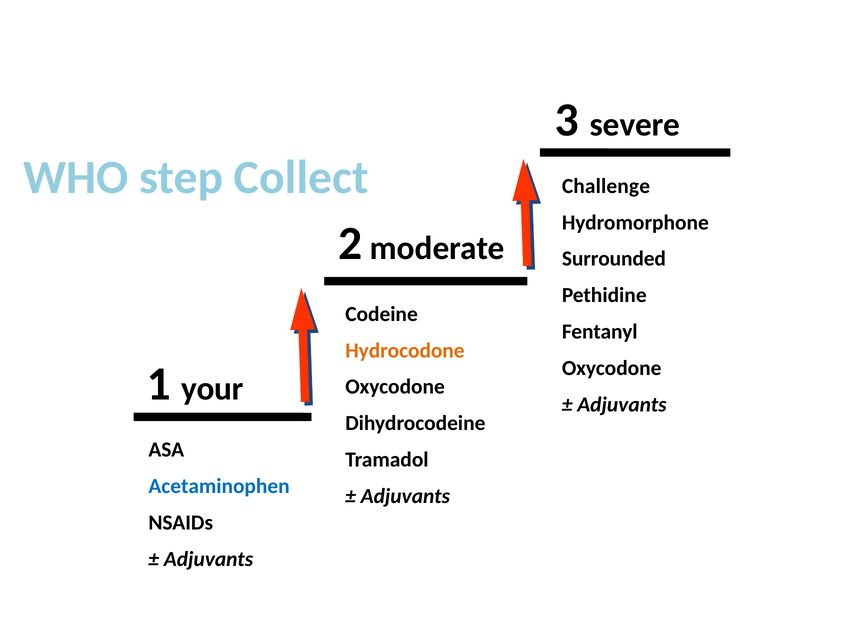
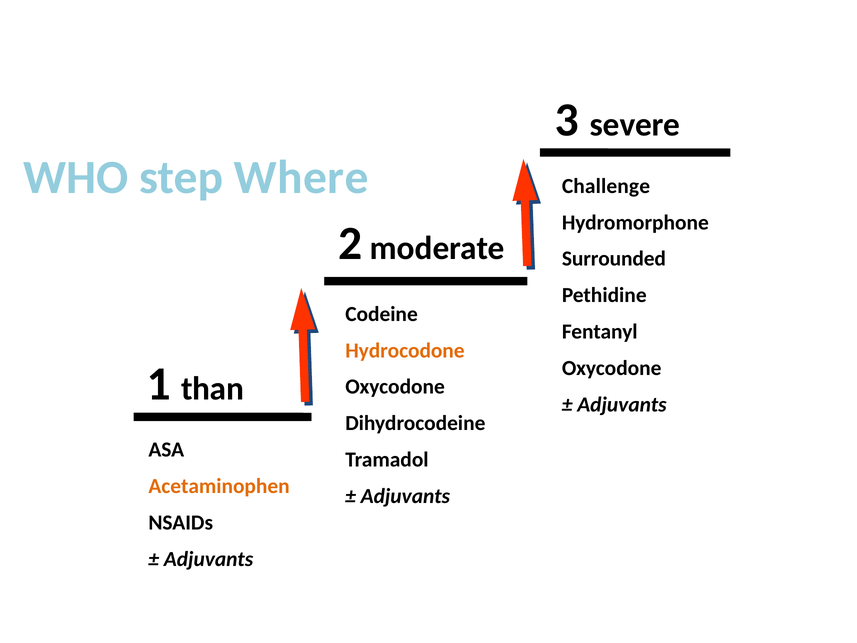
Collect: Collect -> Where (301, 178)
your: your -> than (213, 389)
Acetaminophen colour: blue -> orange (219, 486)
